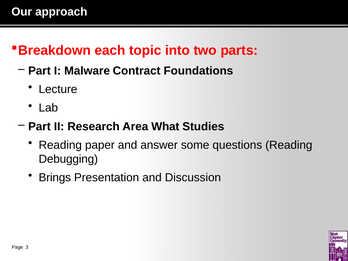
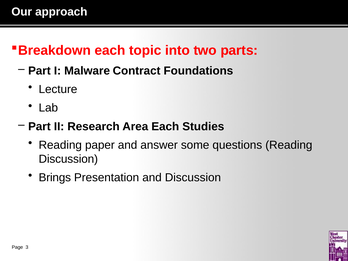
Area What: What -> Each (165, 126)
Debugging: Debugging -> Discussion (68, 159)
